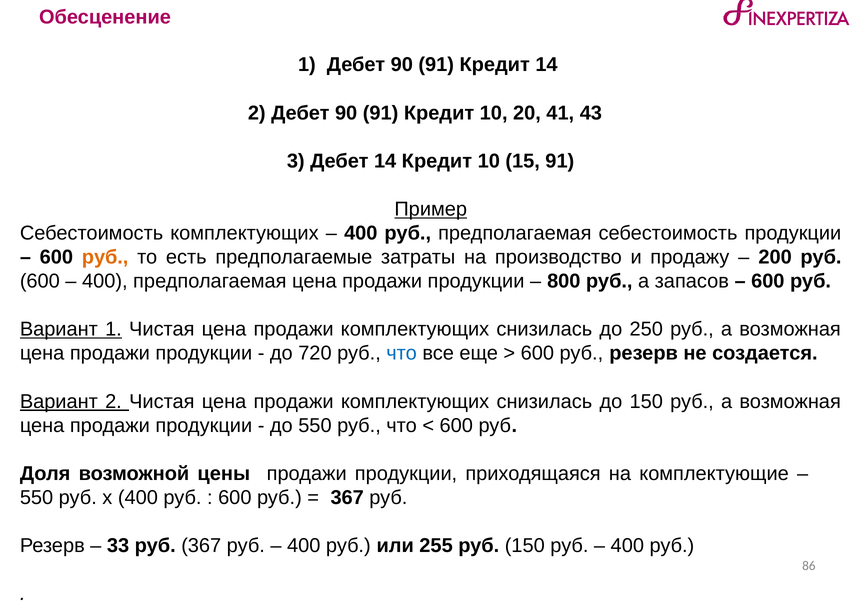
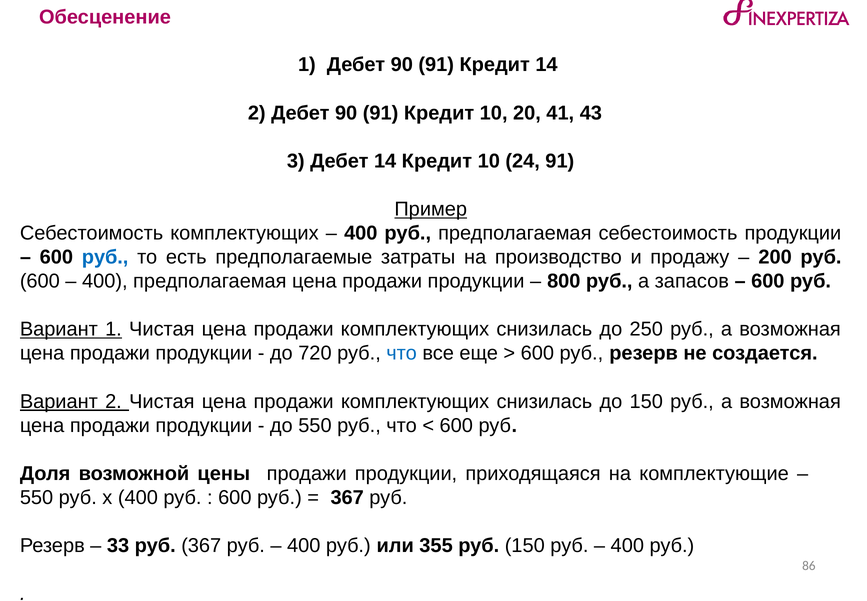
15: 15 -> 24 (523, 161)
руб colour: orange -> blue (105, 257)
255: 255 -> 355 (436, 545)
